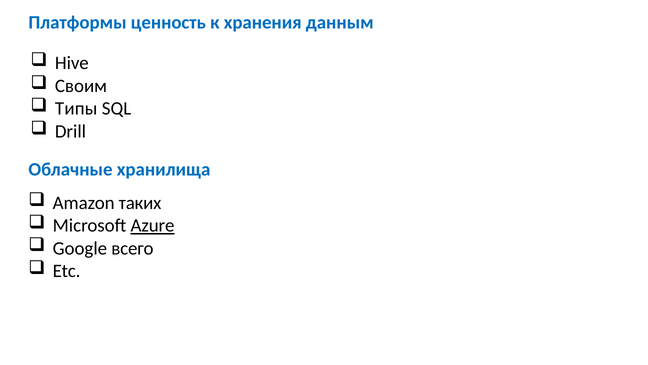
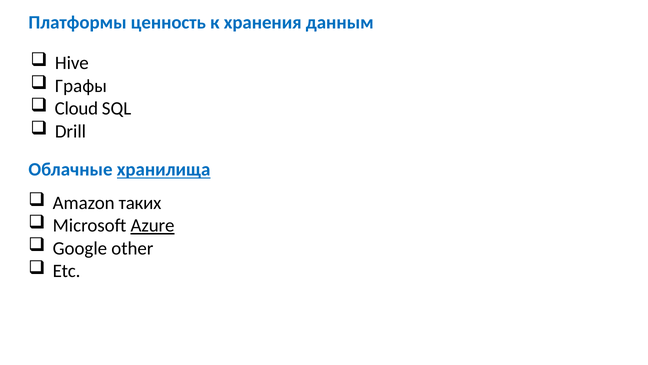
Своим: Своим -> Графы (81, 86)
Типы: Типы -> Cloud (76, 109)
хранилища underline: none -> present (164, 169)
всего: всего -> other (132, 248)
